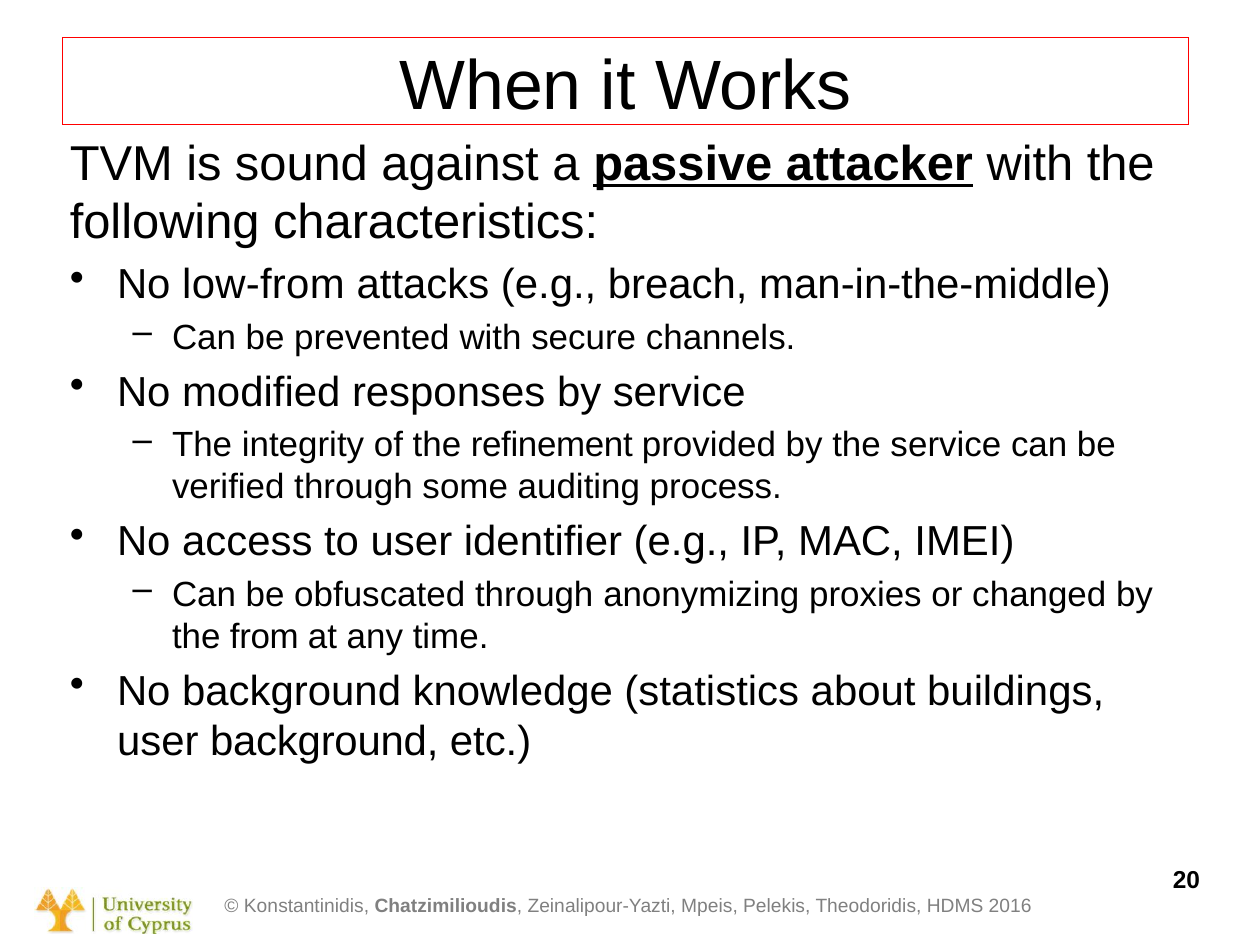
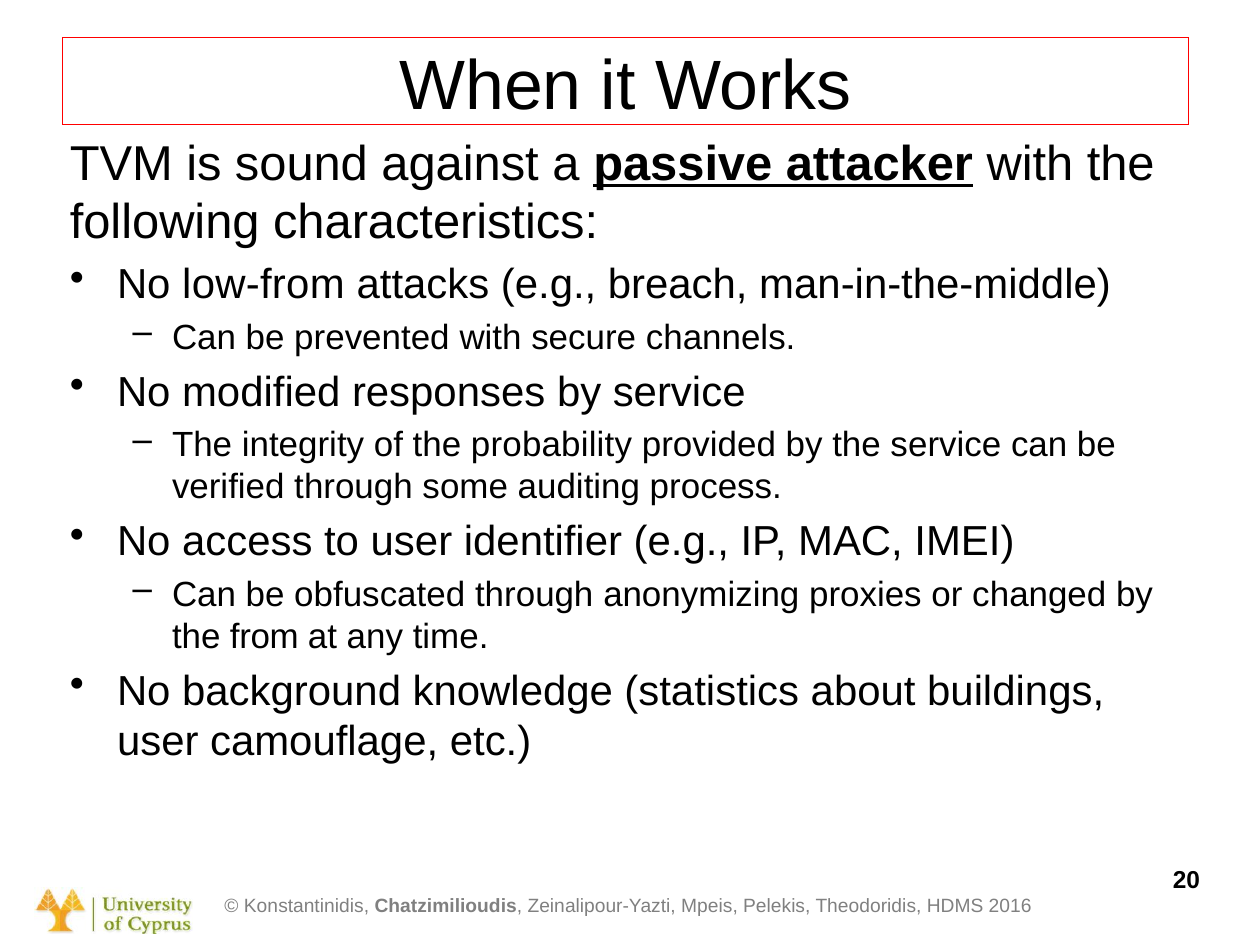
refinement: refinement -> probability (551, 445)
user background: background -> camouflage (324, 742)
